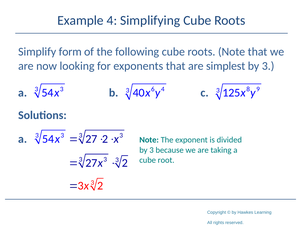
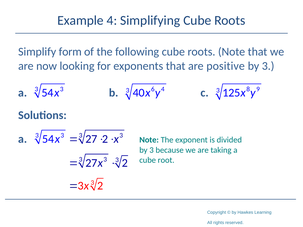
simplest: simplest -> positive (226, 66)
